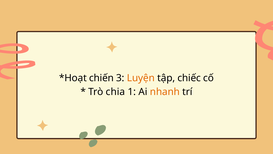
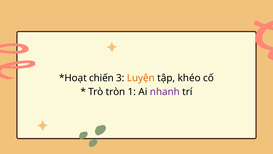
chiếc: chiếc -> khéo (189, 78)
chia: chia -> tròn (115, 92)
nhanh colour: orange -> purple (165, 92)
